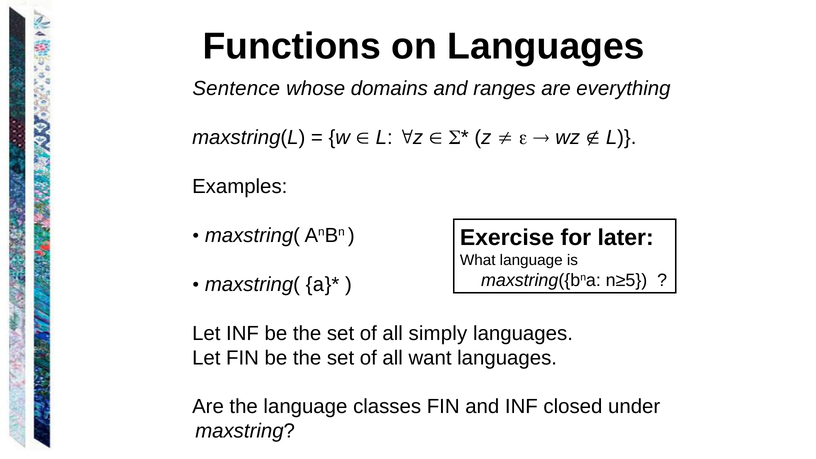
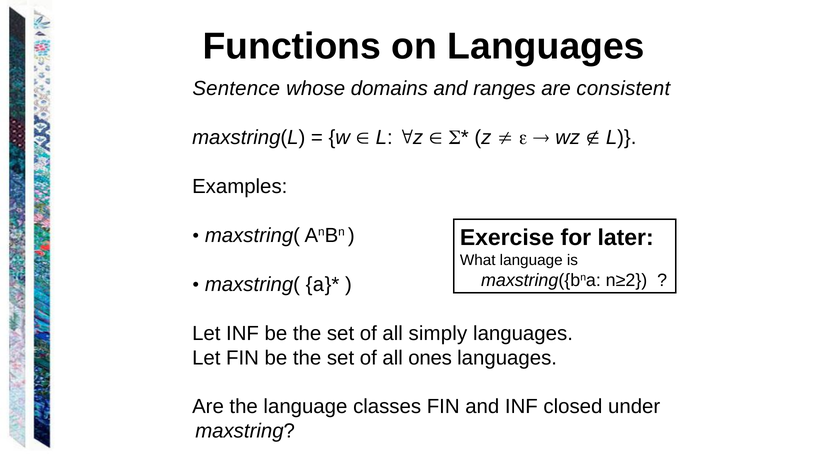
everything: everything -> consistent (623, 88)
n≥5: n≥5 -> n≥2 (627, 280)
want: want -> ones (430, 358)
